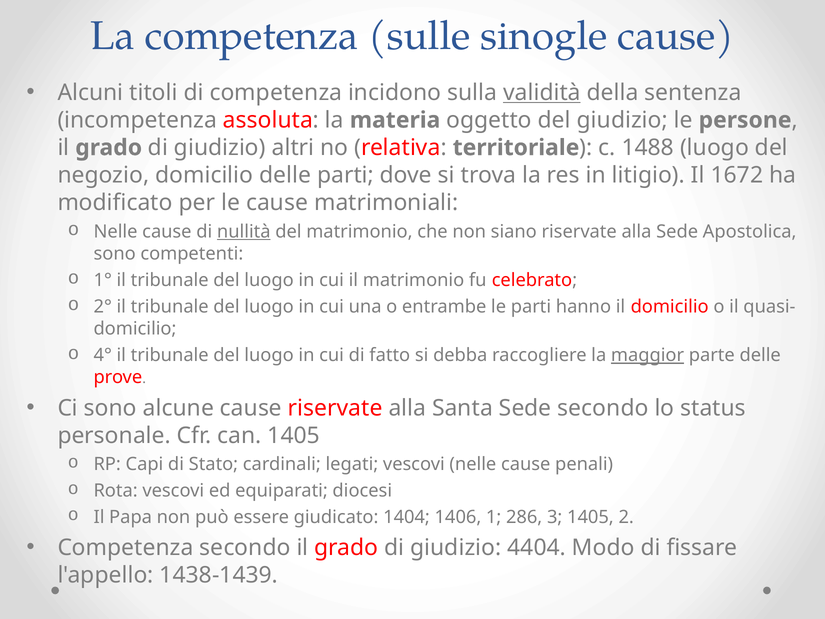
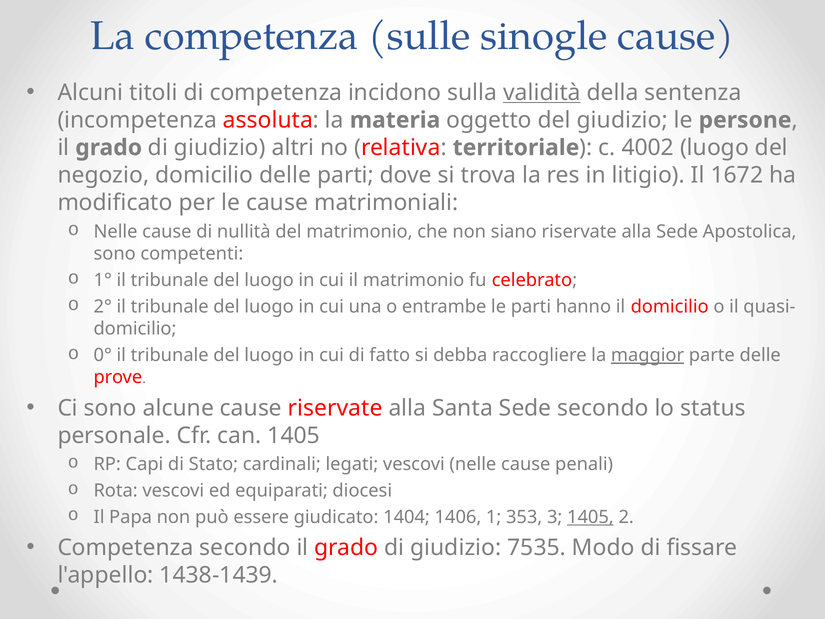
1488: 1488 -> 4002 (648, 148)
nullità underline: present -> none (244, 232)
4°: 4° -> 0° (103, 355)
286: 286 -> 353 (524, 517)
1405 underline: none -> present (590, 517)
4404: 4404 -> 7535 (537, 547)
